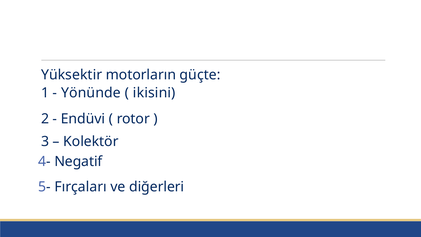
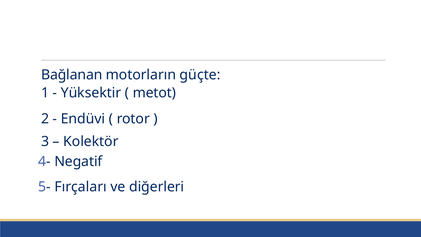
Yüksektir: Yüksektir -> Bağlanan (72, 75)
Yönünde: Yönünde -> Yüksektir (91, 93)
ikisini: ikisini -> metot (154, 93)
